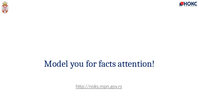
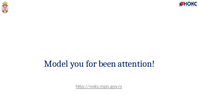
facts: facts -> been (107, 64)
